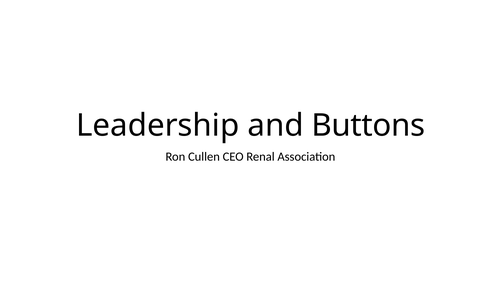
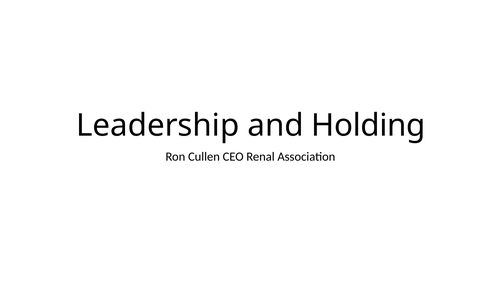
Buttons: Buttons -> Holding (368, 125)
